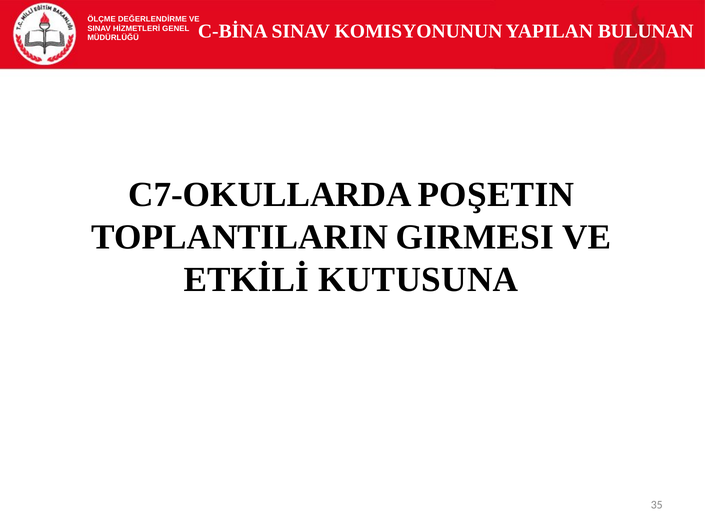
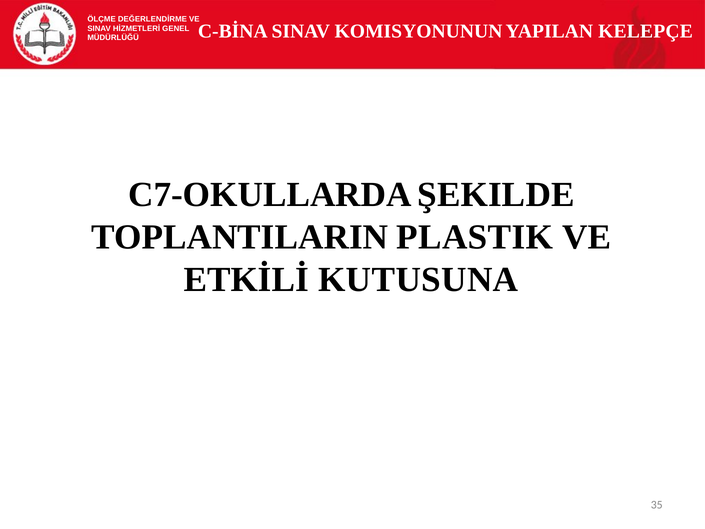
BULUNAN: BULUNAN -> KELEPÇE (646, 31)
POŞETIN: POŞETIN -> ŞEKILDE (496, 195)
GIRMESI: GIRMESI -> PLASTIK (475, 237)
